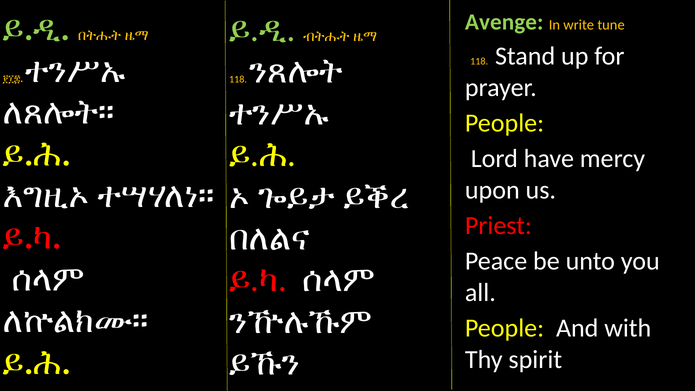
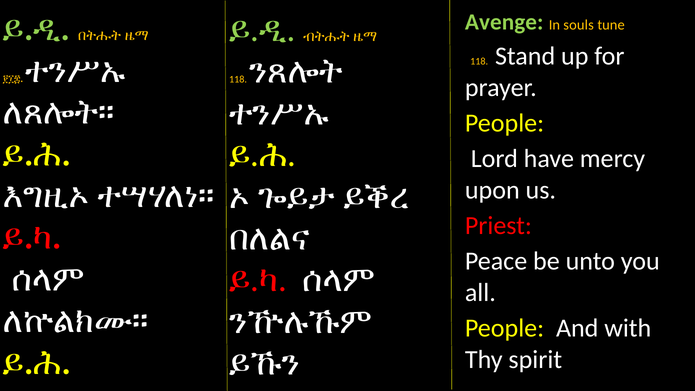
write: write -> souls (579, 25)
